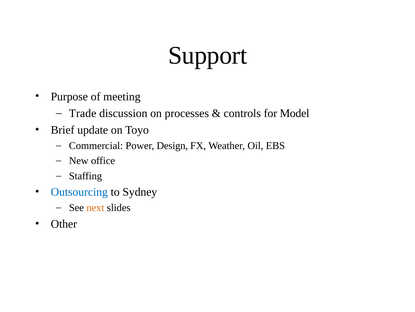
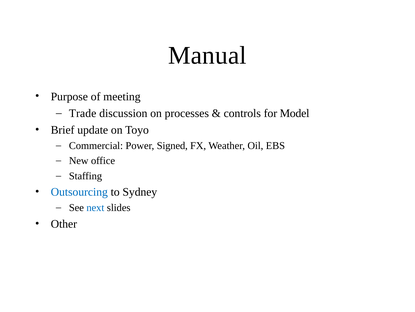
Support: Support -> Manual (207, 55)
Design: Design -> Signed (172, 145)
next colour: orange -> blue (95, 207)
